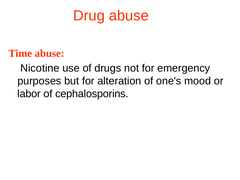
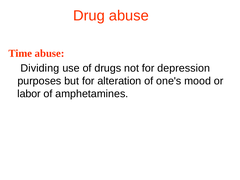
Nicotine: Nicotine -> Dividing (40, 68)
emergency: emergency -> depression (184, 68)
cephalosporins: cephalosporins -> amphetamines (92, 94)
